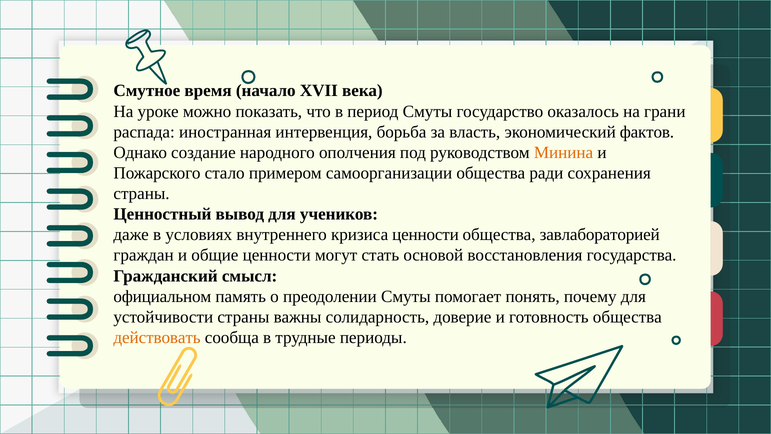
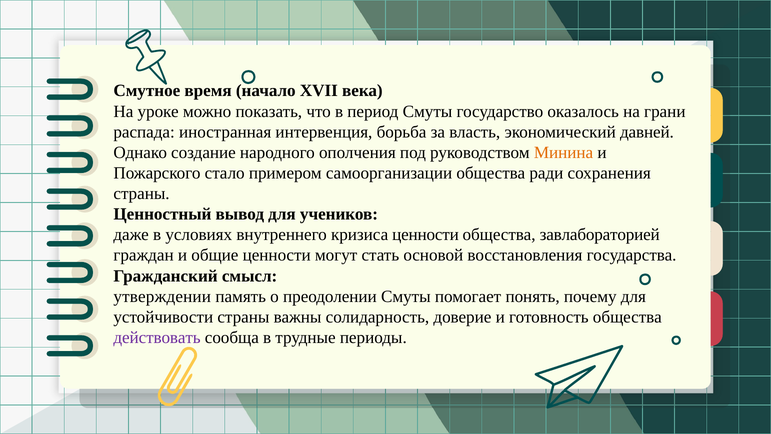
фактов: фактов -> давней (647, 132)
официальном: официальном -> утверждении (162, 296)
действовать colour: orange -> purple (157, 337)
